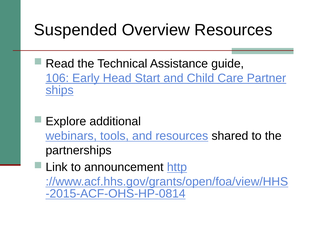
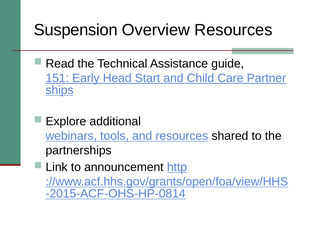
Suspended: Suspended -> Suspension (76, 30)
106: 106 -> 151 (57, 78)
